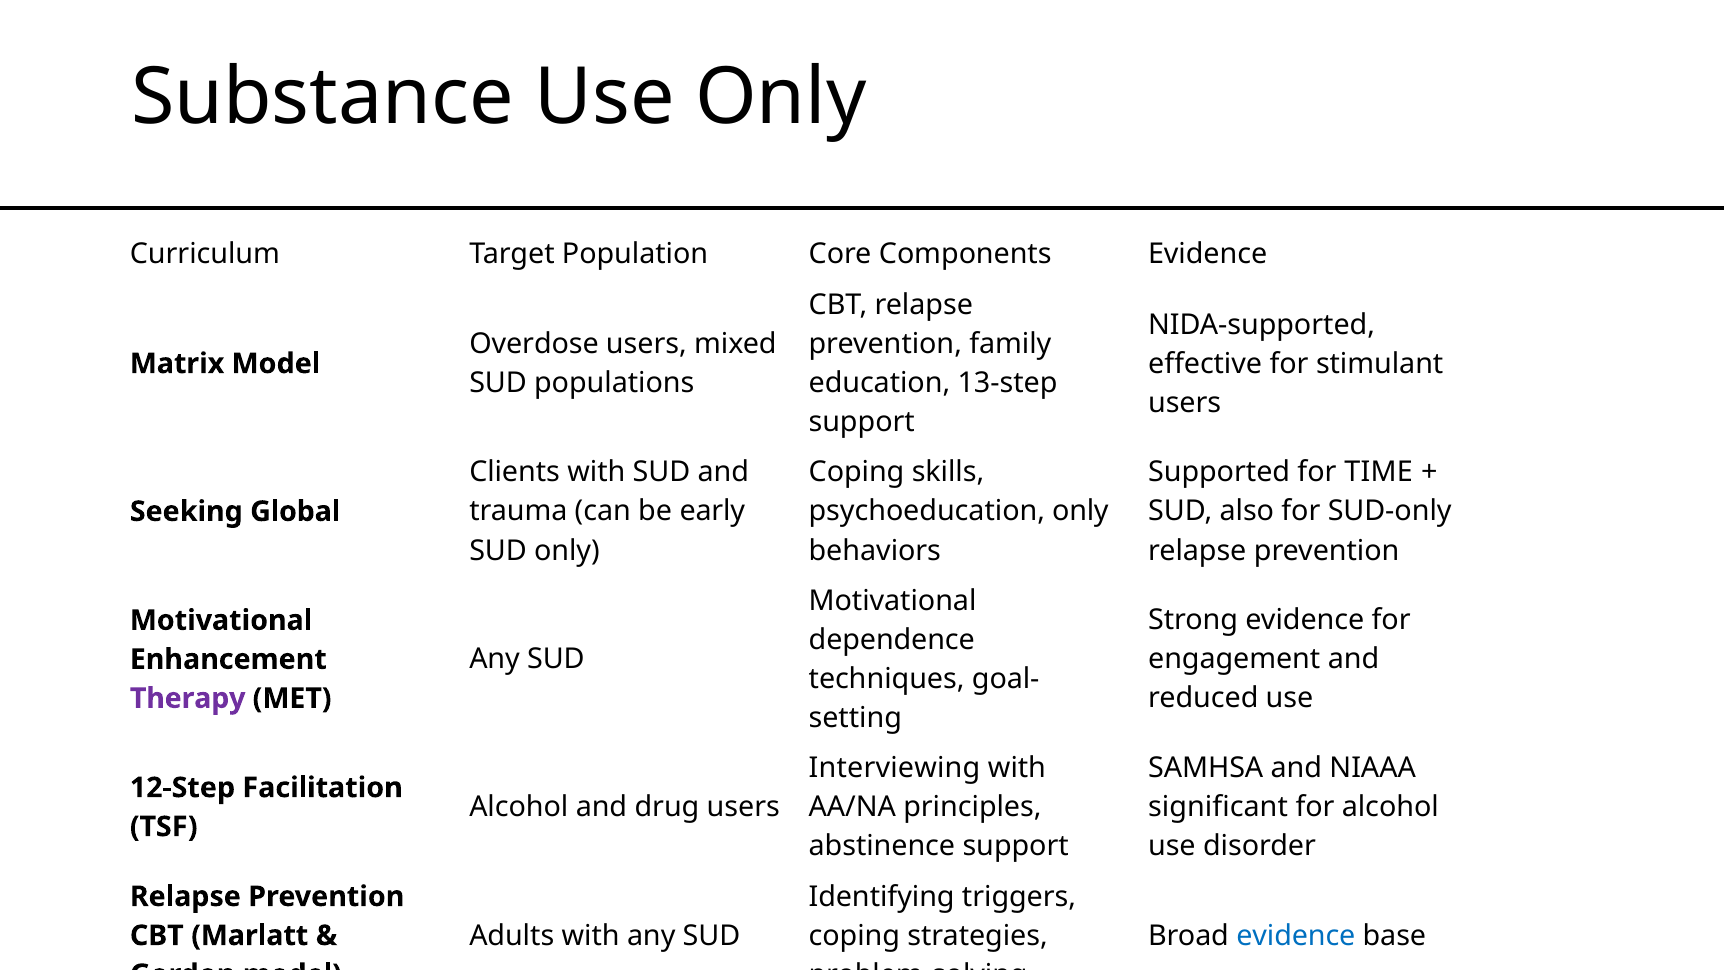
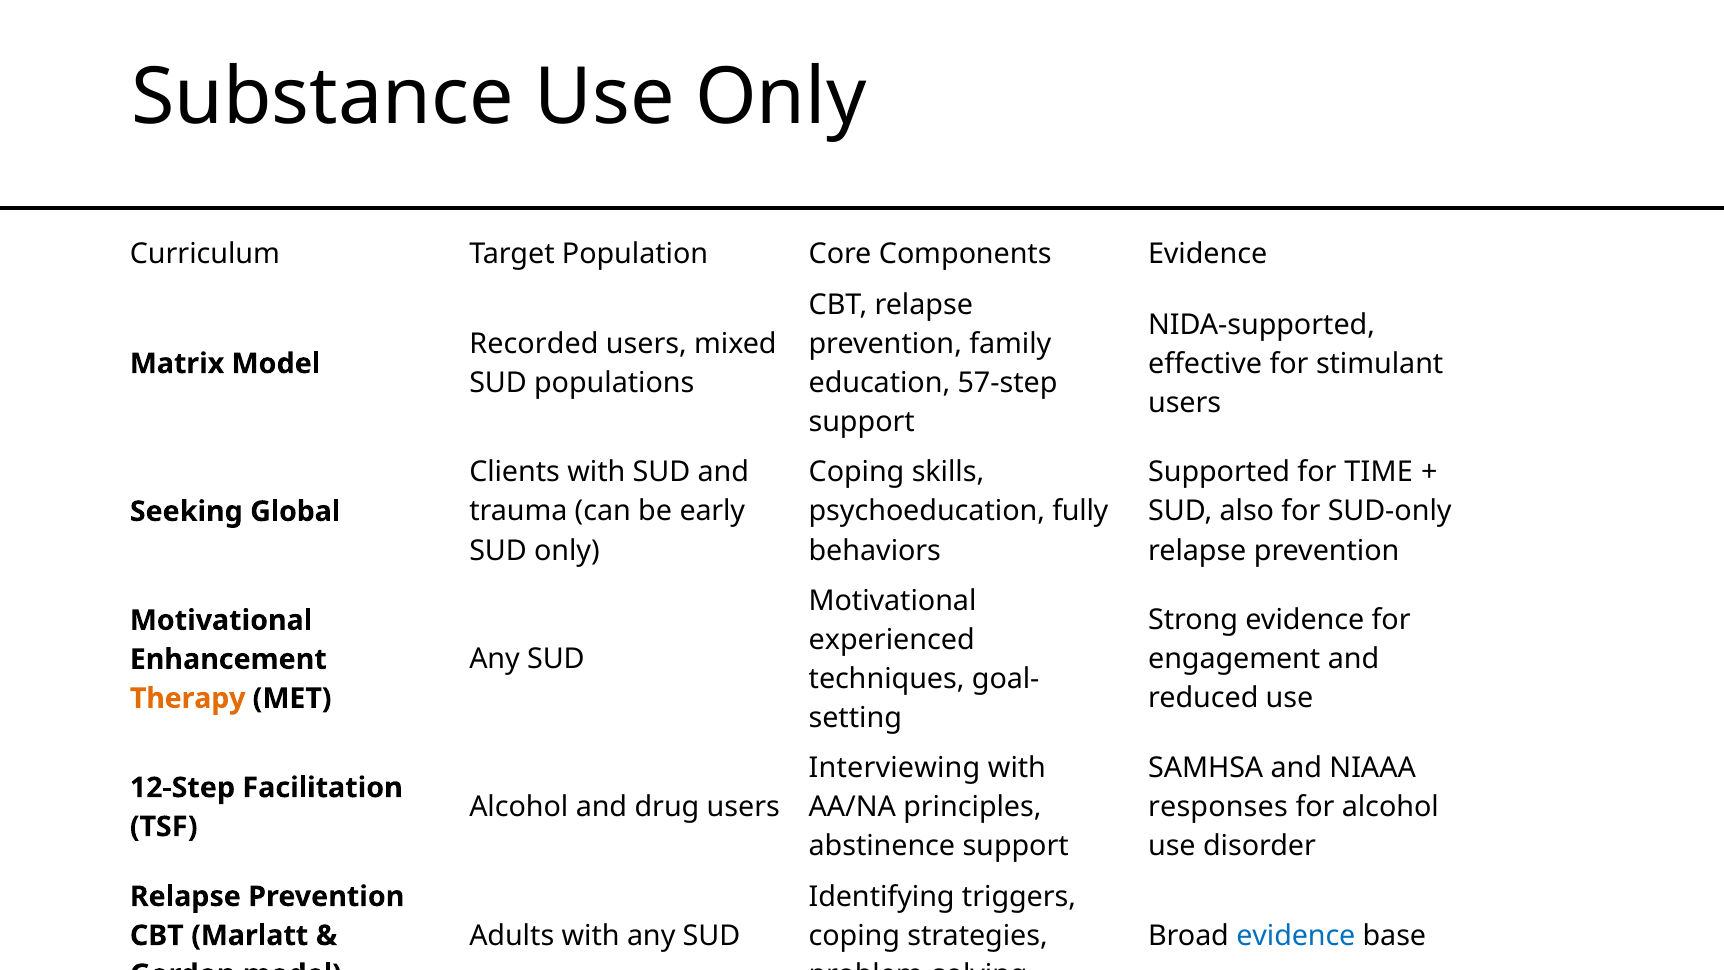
Overdose: Overdose -> Recorded (534, 344)
13-step: 13-step -> 57-step (1008, 383)
psychoeducation only: only -> fully (1080, 511)
dependence: dependence -> experienced (892, 640)
Therapy colour: purple -> orange (188, 698)
significant: significant -> responses (1218, 807)
